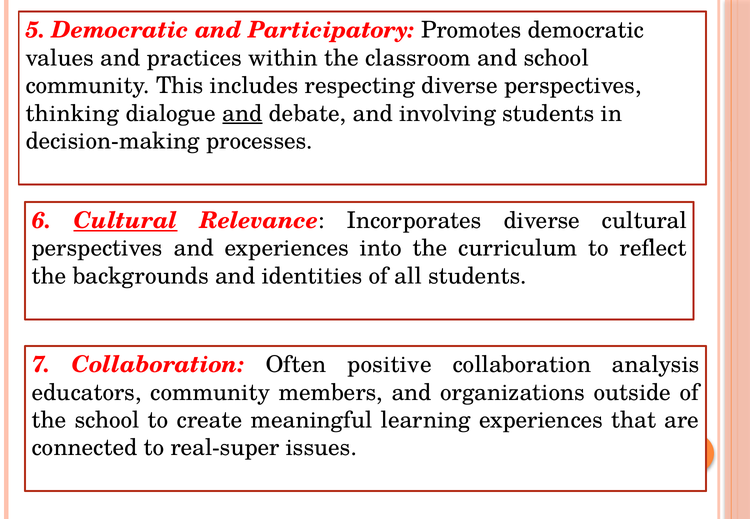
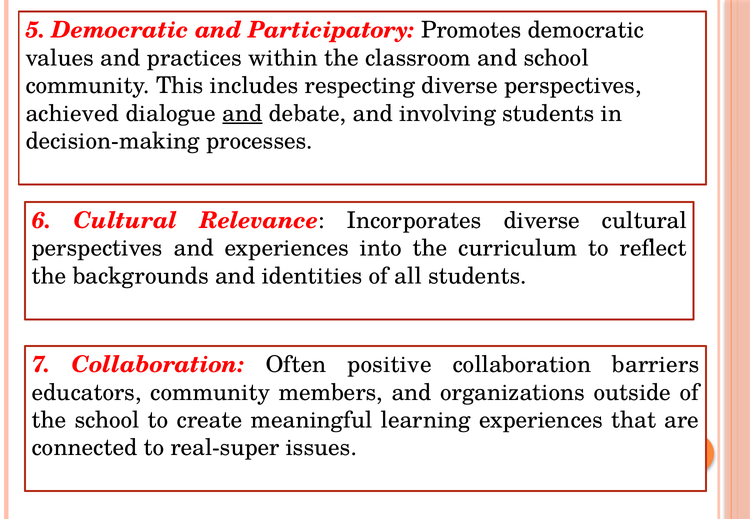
thinking: thinking -> achieved (72, 113)
Cultural underline: present -> none (126, 221)
analysis: analysis -> barriers (656, 365)
